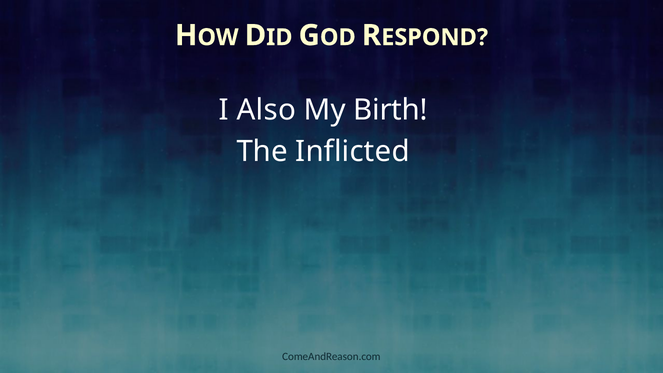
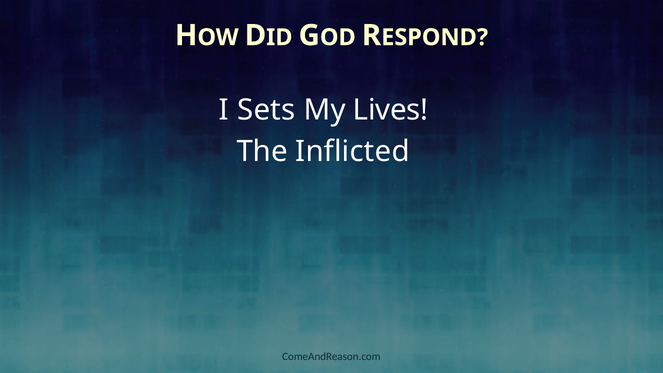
Also: Also -> Sets (266, 110)
Birth: Birth -> Lives (390, 110)
